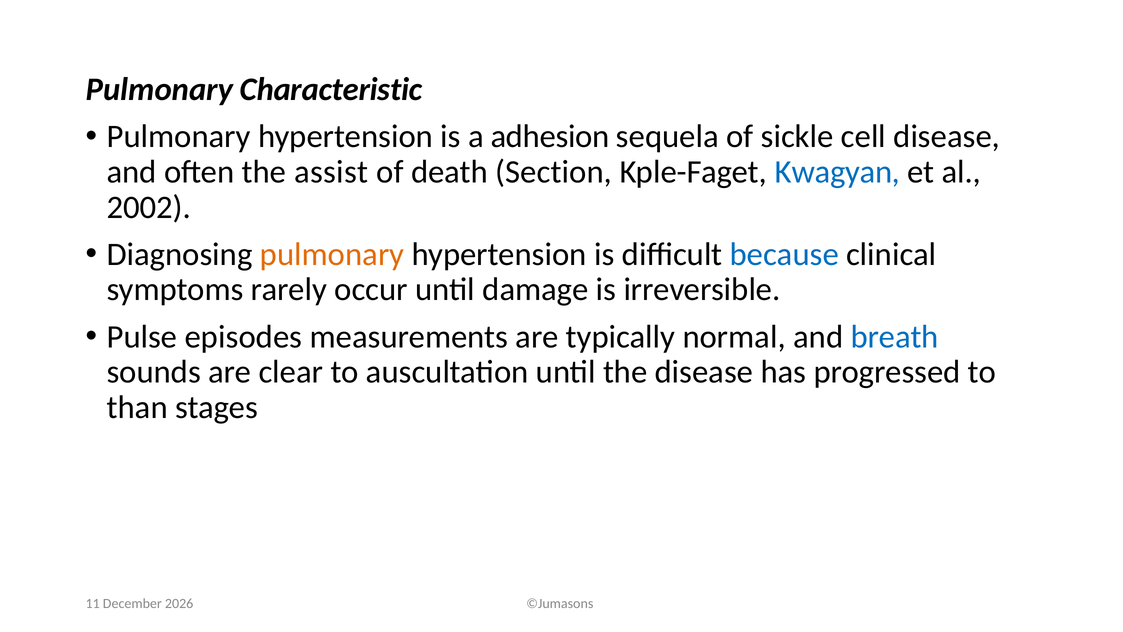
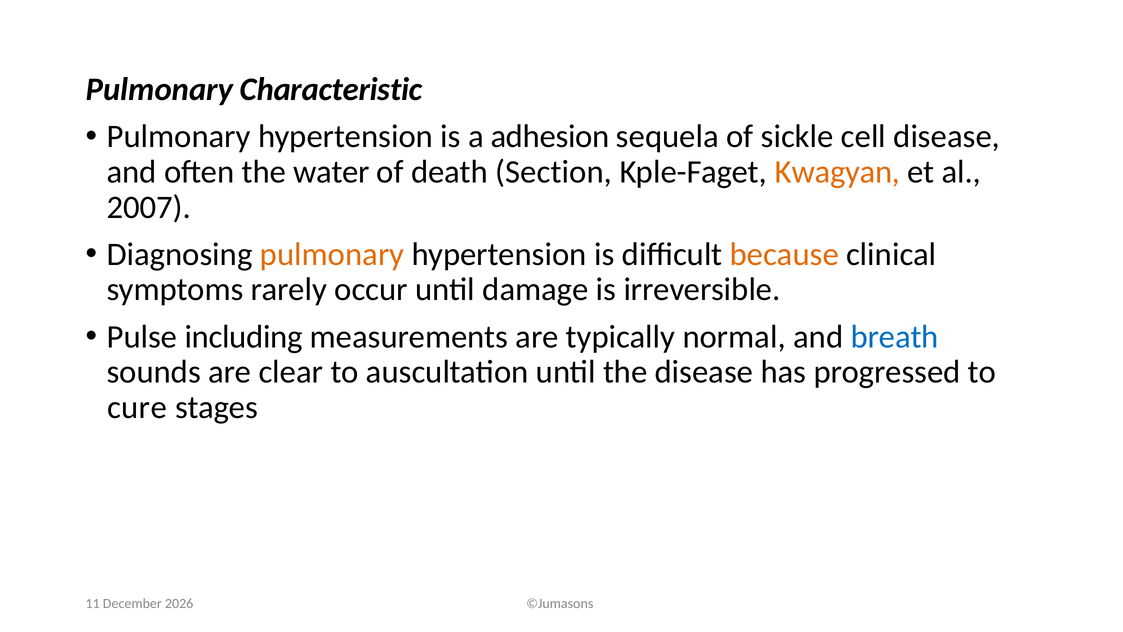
assist: assist -> water (331, 172)
Kwagyan colour: blue -> orange (838, 172)
2002: 2002 -> 2007 (149, 207)
because colour: blue -> orange (784, 254)
episodes: episodes -> including (244, 337)
than: than -> cure (137, 407)
